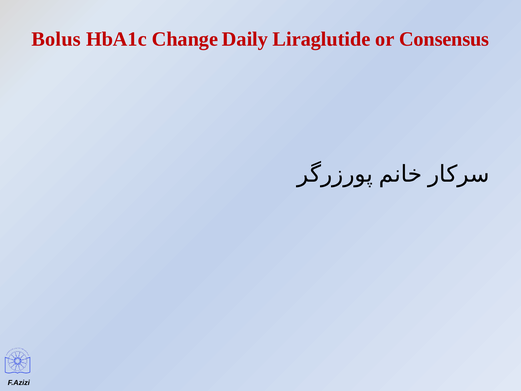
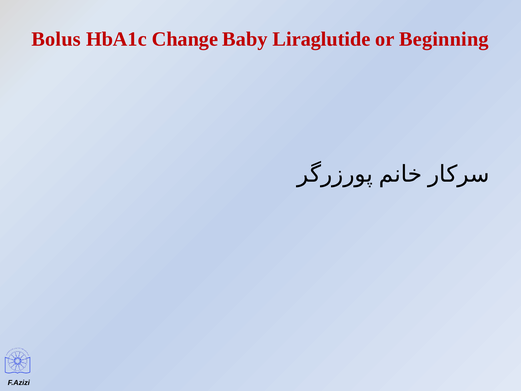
Daily: Daily -> Baby (245, 39)
Consensus: Consensus -> Beginning (444, 39)
